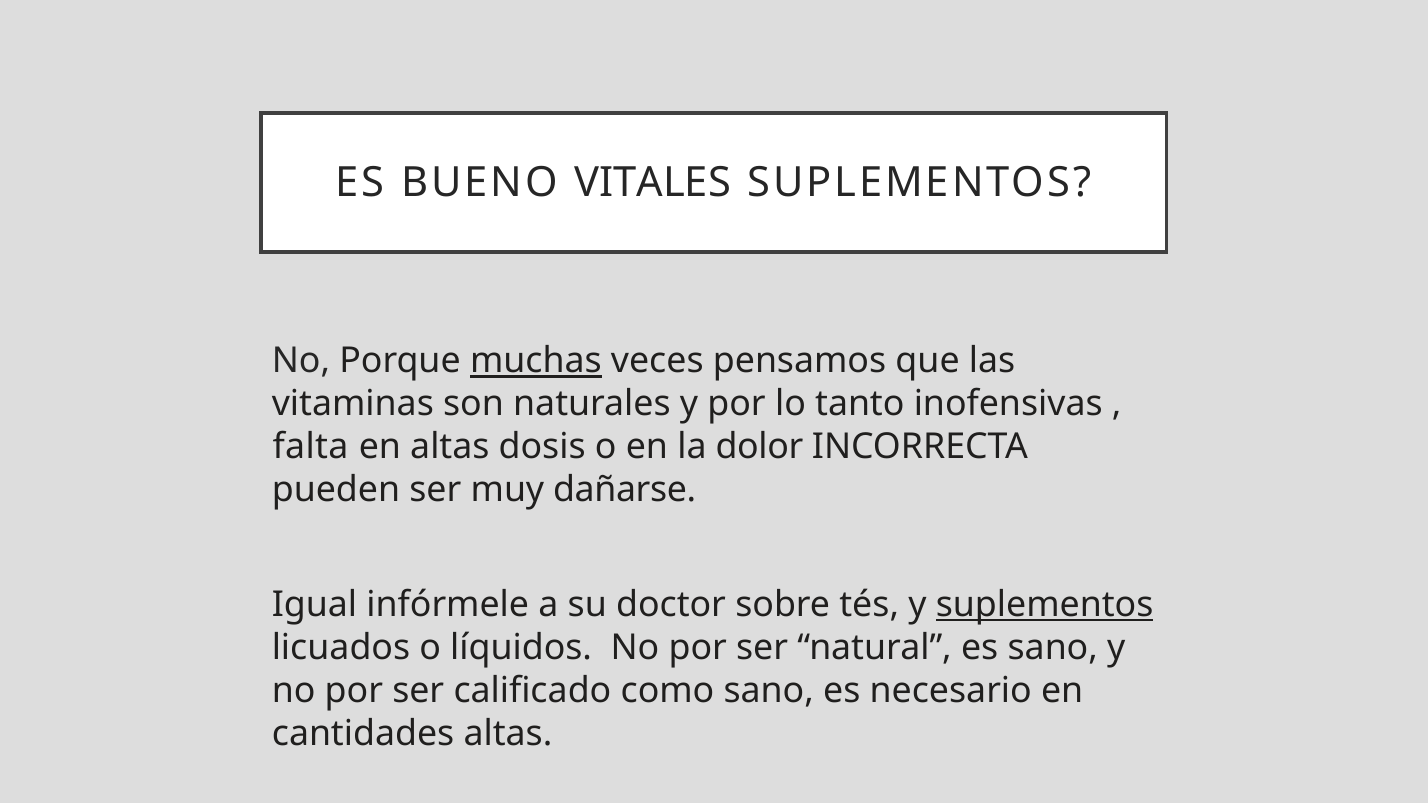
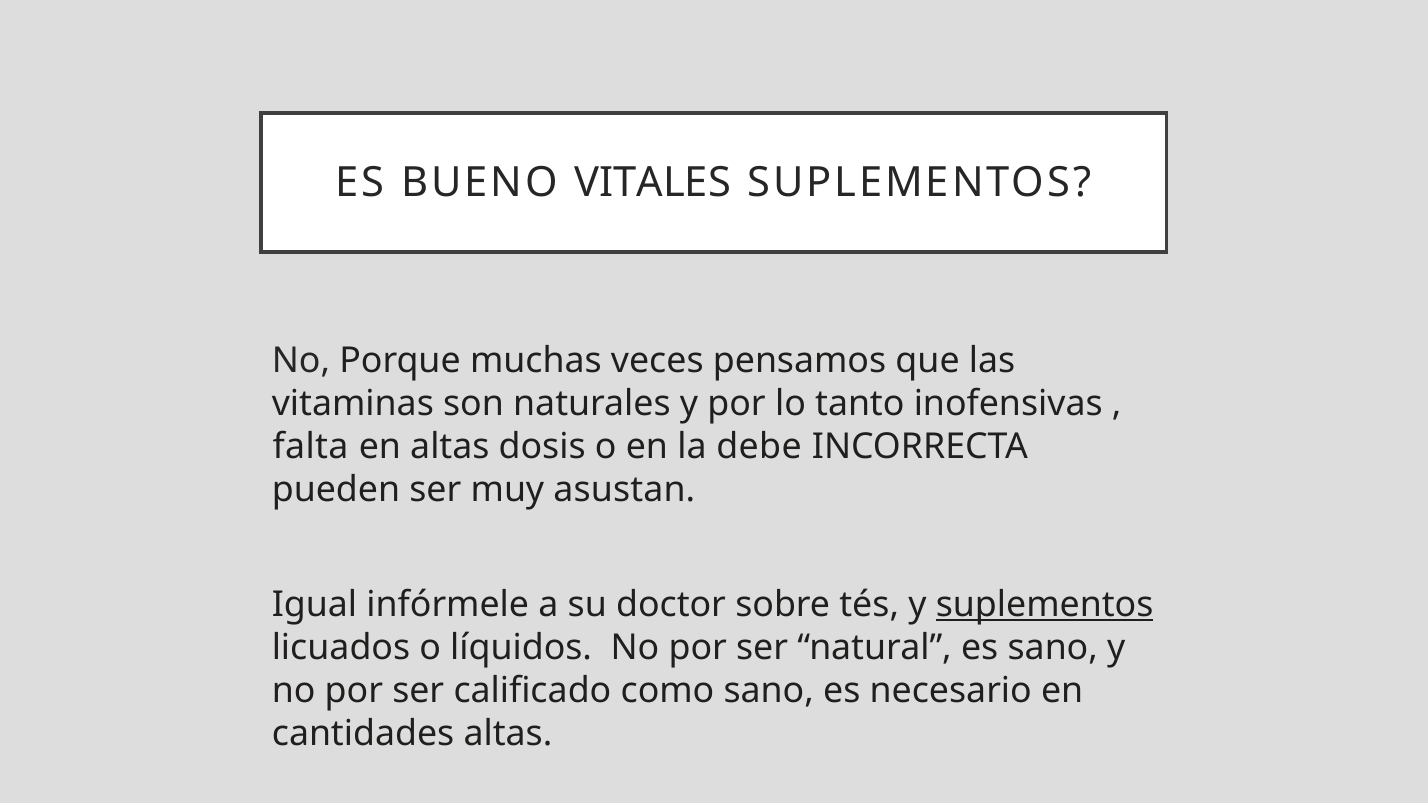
muchas underline: present -> none (536, 361)
dolor: dolor -> debe (759, 447)
dañarse: dañarse -> asustan (624, 490)
